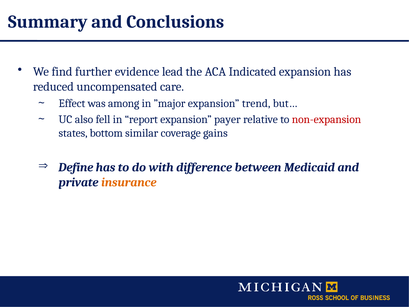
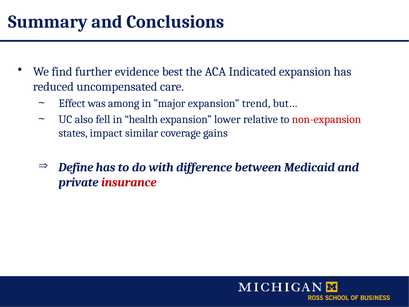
lead: lead -> best (172, 72)
report: report -> health (141, 119)
payer: payer -> lower (227, 119)
bottom: bottom -> impact (106, 133)
insurance colour: orange -> red (129, 182)
